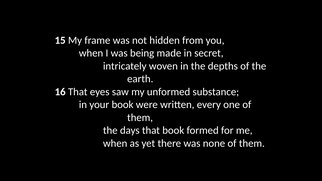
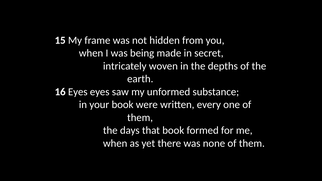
16 That: That -> Eyes (78, 92)
